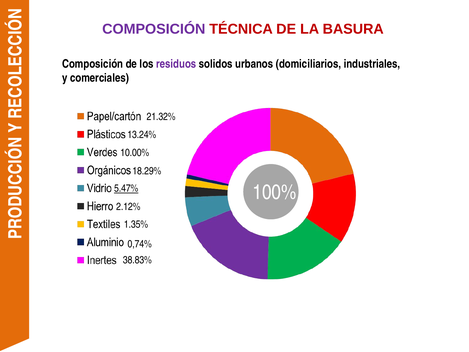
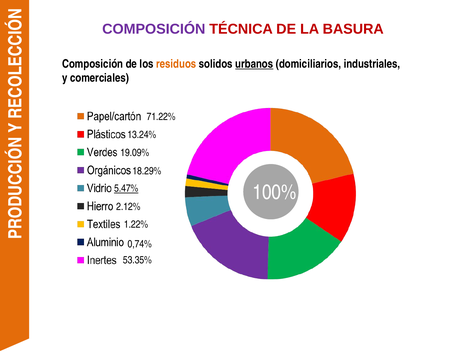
residuos colour: purple -> orange (176, 64)
urbanos underline: none -> present (254, 64)
21.32%: 21.32% -> 71.22% (161, 117)
10.00%: 10.00% -> 19.09% (135, 153)
1.35%: 1.35% -> 1.22% (136, 224)
38.83%: 38.83% -> 53.35% (137, 260)
